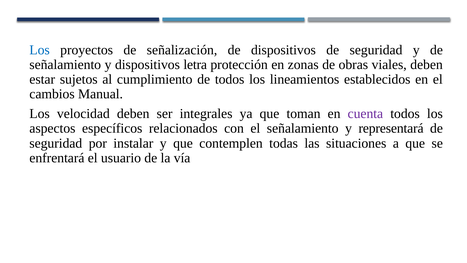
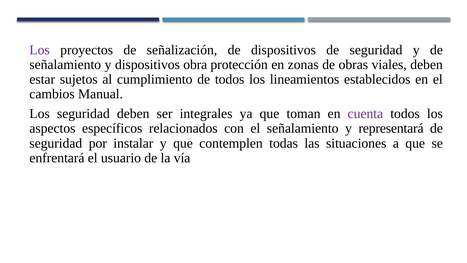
Los colour: blue -> purple (40, 50)
letra: letra -> obra (195, 65)
Los velocidad: velocidad -> seguridad (83, 114)
